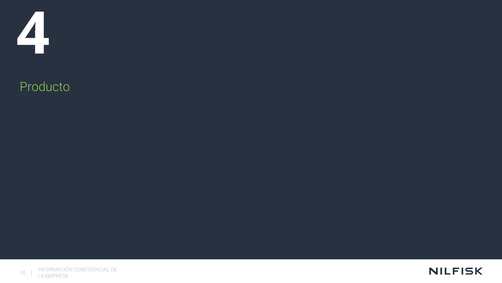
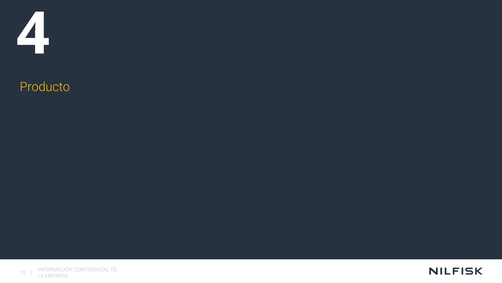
Producto colour: light green -> yellow (45, 87)
